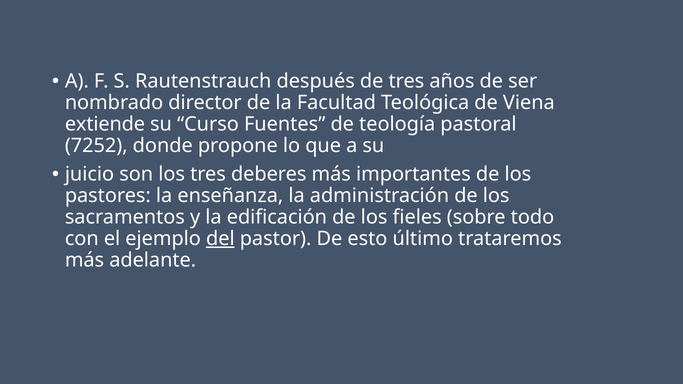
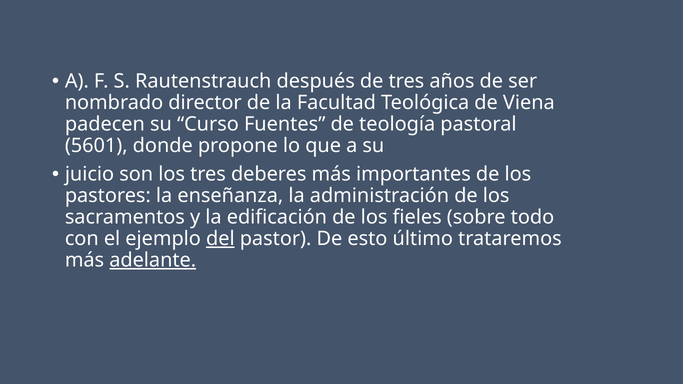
extiende: extiende -> padecen (105, 124)
7252: 7252 -> 5601 (96, 146)
adelante underline: none -> present (153, 260)
